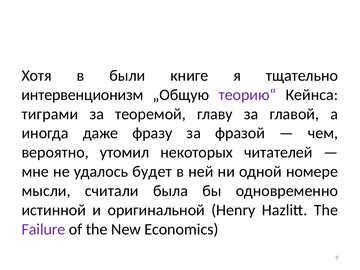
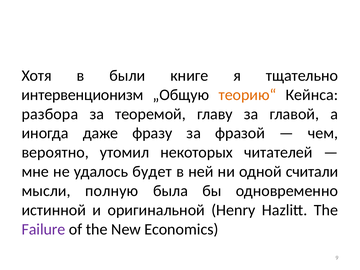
теорию“ colour: purple -> orange (247, 95)
тиграми: тиграми -> разбора (50, 114)
номере: номере -> считали (312, 172)
считали: считали -> полную (112, 191)
